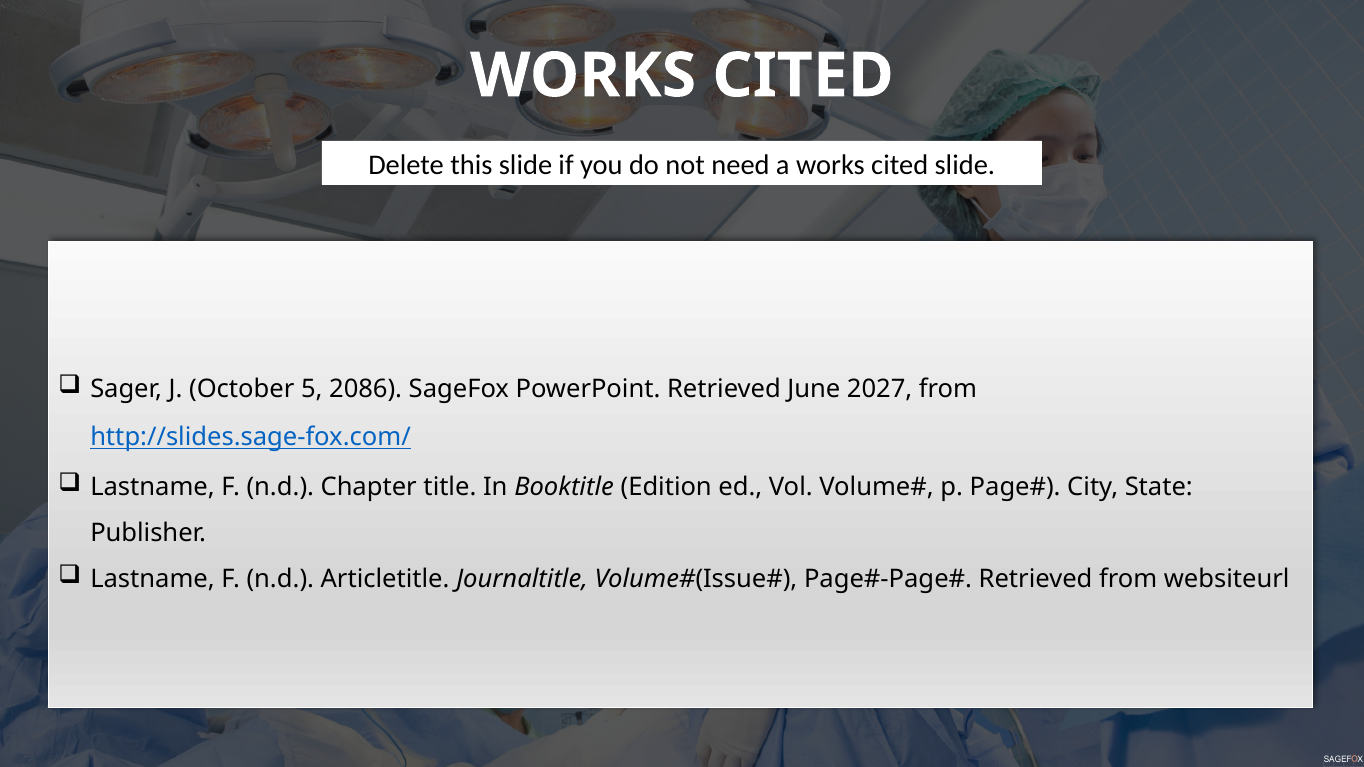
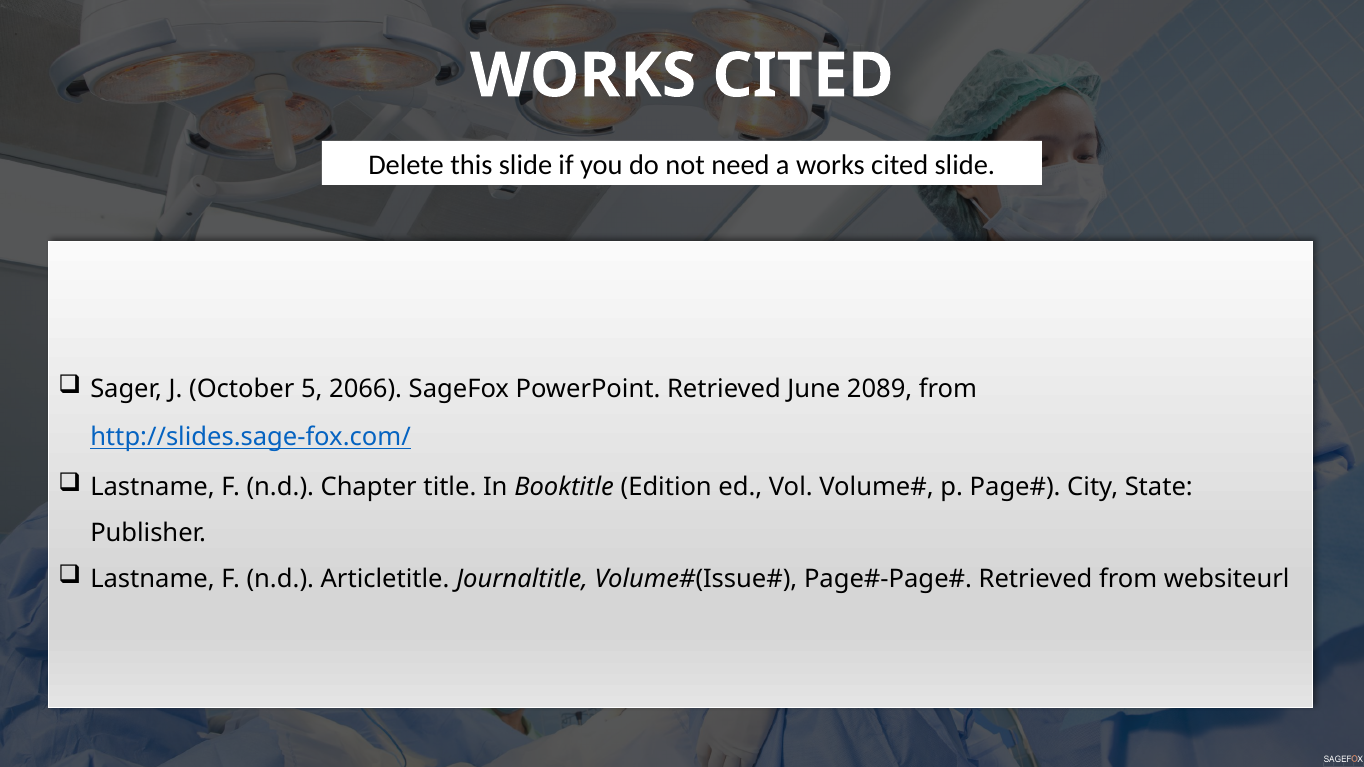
2086: 2086 -> 2066 (366, 389)
2027: 2027 -> 2089 (880, 389)
